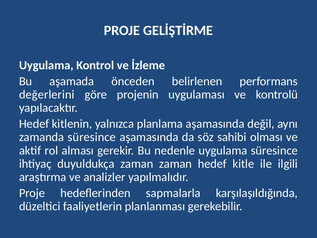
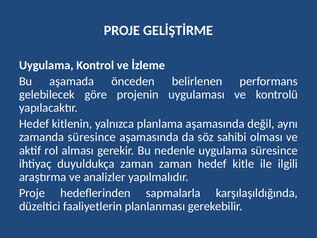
değerlerini: değerlerini -> gelebilecek (47, 94)
